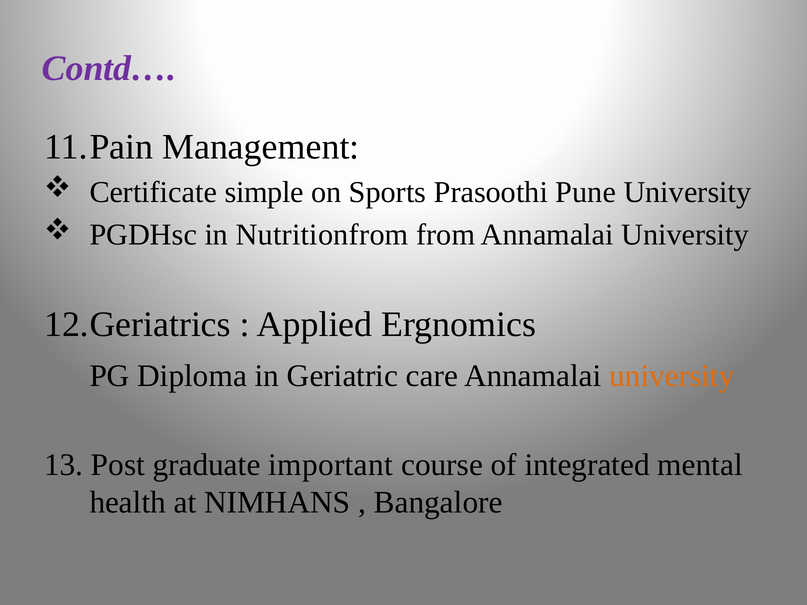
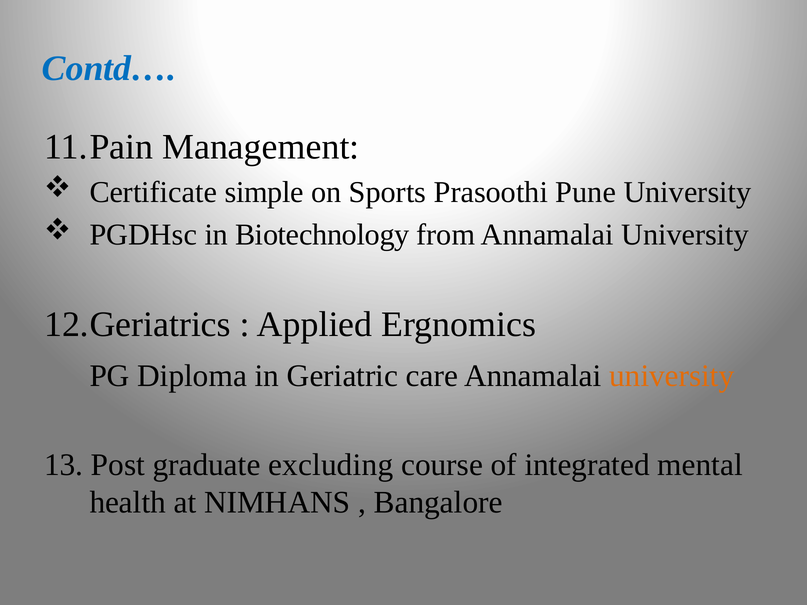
Contd… colour: purple -> blue (109, 68)
Nutritionfrom: Nutritionfrom -> Biotechnology (322, 235)
important: important -> excluding (331, 465)
